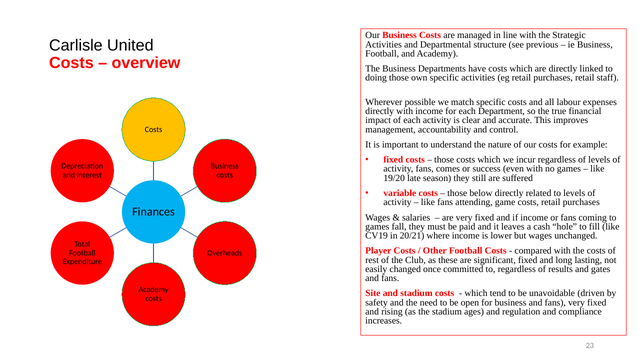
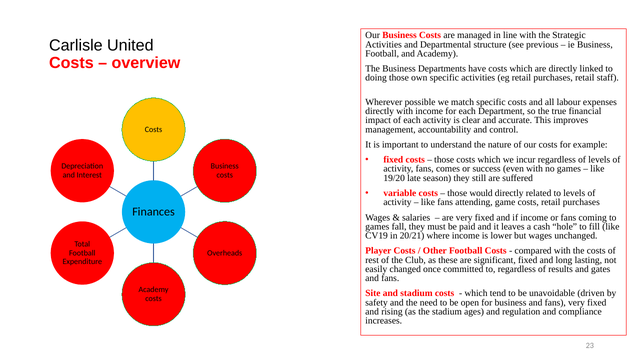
below: below -> would (481, 193)
